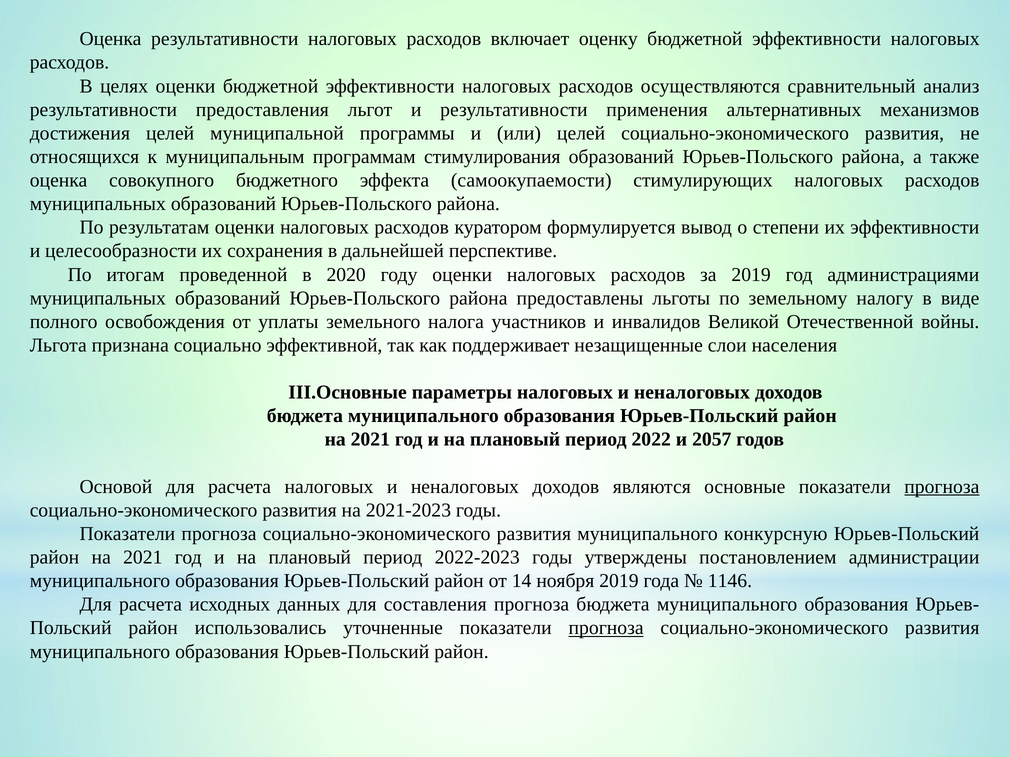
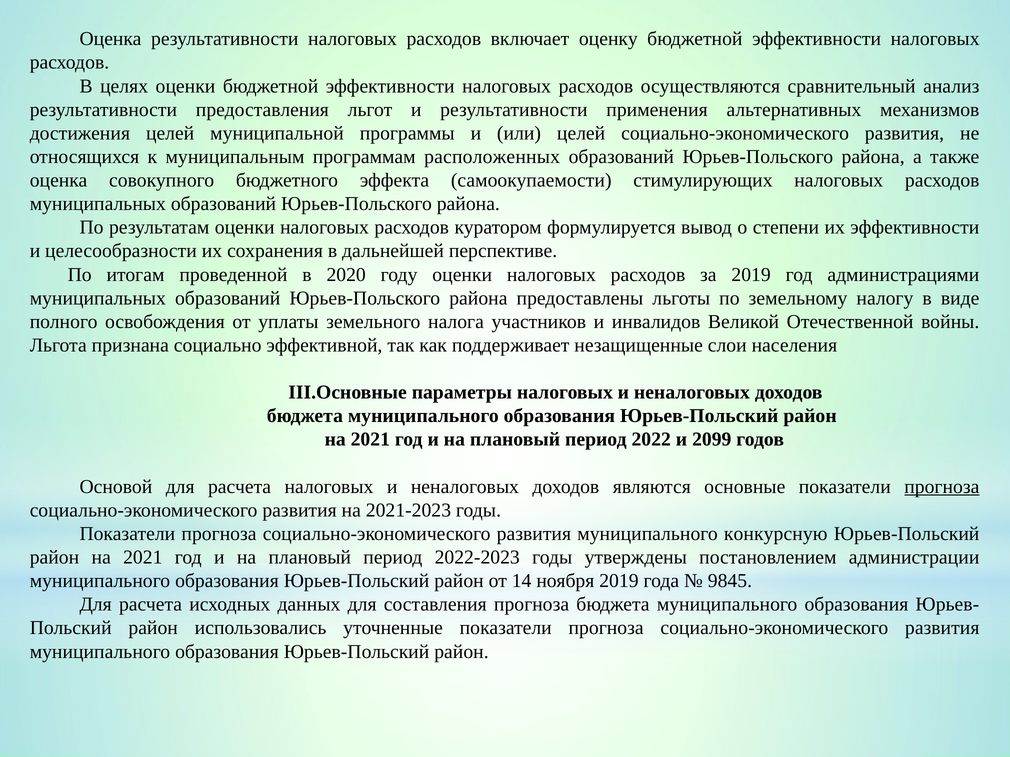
стимулирования: стимулирования -> расположенных (492, 157)
2057: 2057 -> 2099 (712, 440)
1146: 1146 -> 9845 (730, 581)
прогноза underline: present -> none (606, 628)
